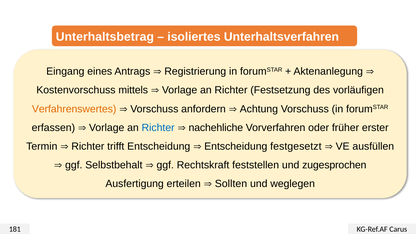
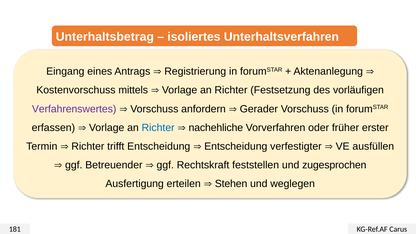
Verfahrenswertes colour: orange -> purple (74, 109)
Achtung: Achtung -> Gerader (259, 109)
festgesetzt: festgesetzt -> verfestigter (296, 146)
Selbstbehalt: Selbstbehalt -> Betreuender (114, 165)
Sollten: Sollten -> Stehen (231, 184)
